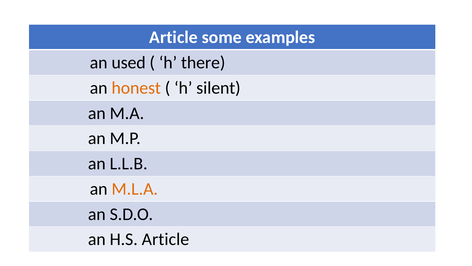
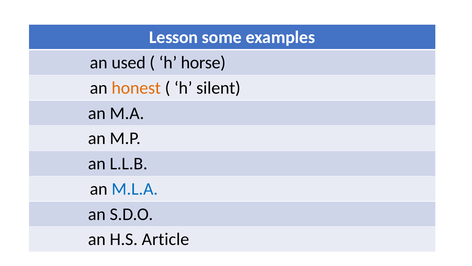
Article: Article -> Lesson (174, 37)
there: there -> horse (203, 63)
M.L.A colour: orange -> blue (135, 189)
